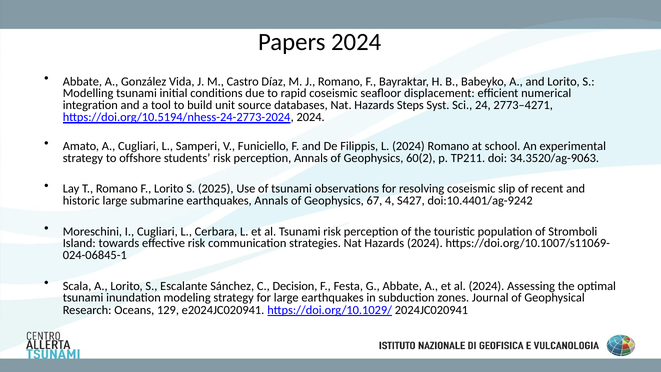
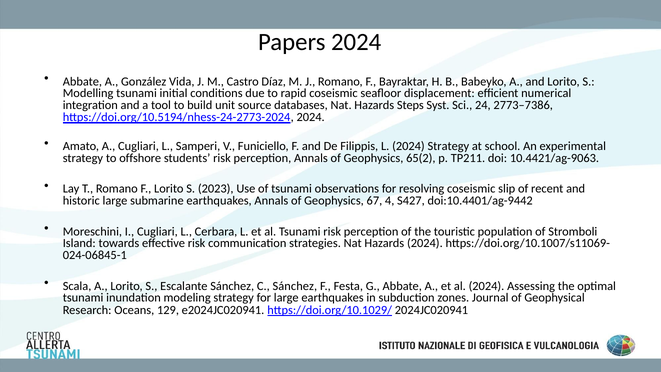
2773–4271: 2773–4271 -> 2773–7386 (523, 105)
2024 Romano: Romano -> Strategy (448, 146)
60(2: 60(2 -> 65(2 (421, 158)
34.3520/ag-9063: 34.3520/ag-9063 -> 10.4421/ag-9063 (554, 158)
2025: 2025 -> 2023 (216, 189)
doi:10.4401/ag-9242: doi:10.4401/ag-9242 -> doi:10.4401/ag-9442 (480, 201)
C Decision: Decision -> Sánchez (295, 286)
